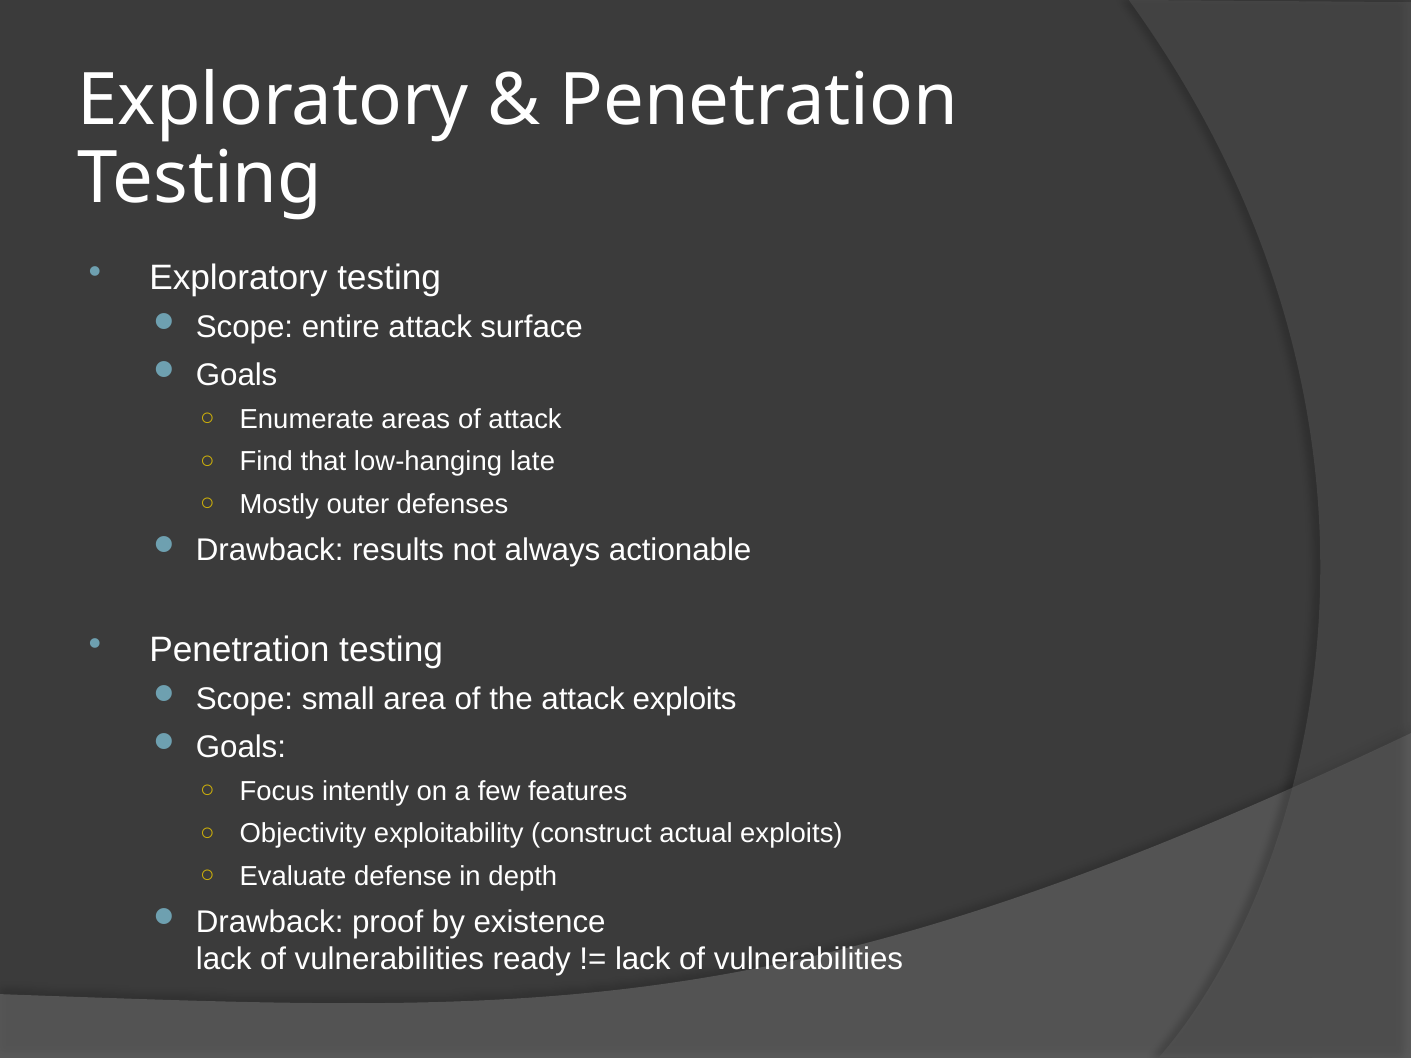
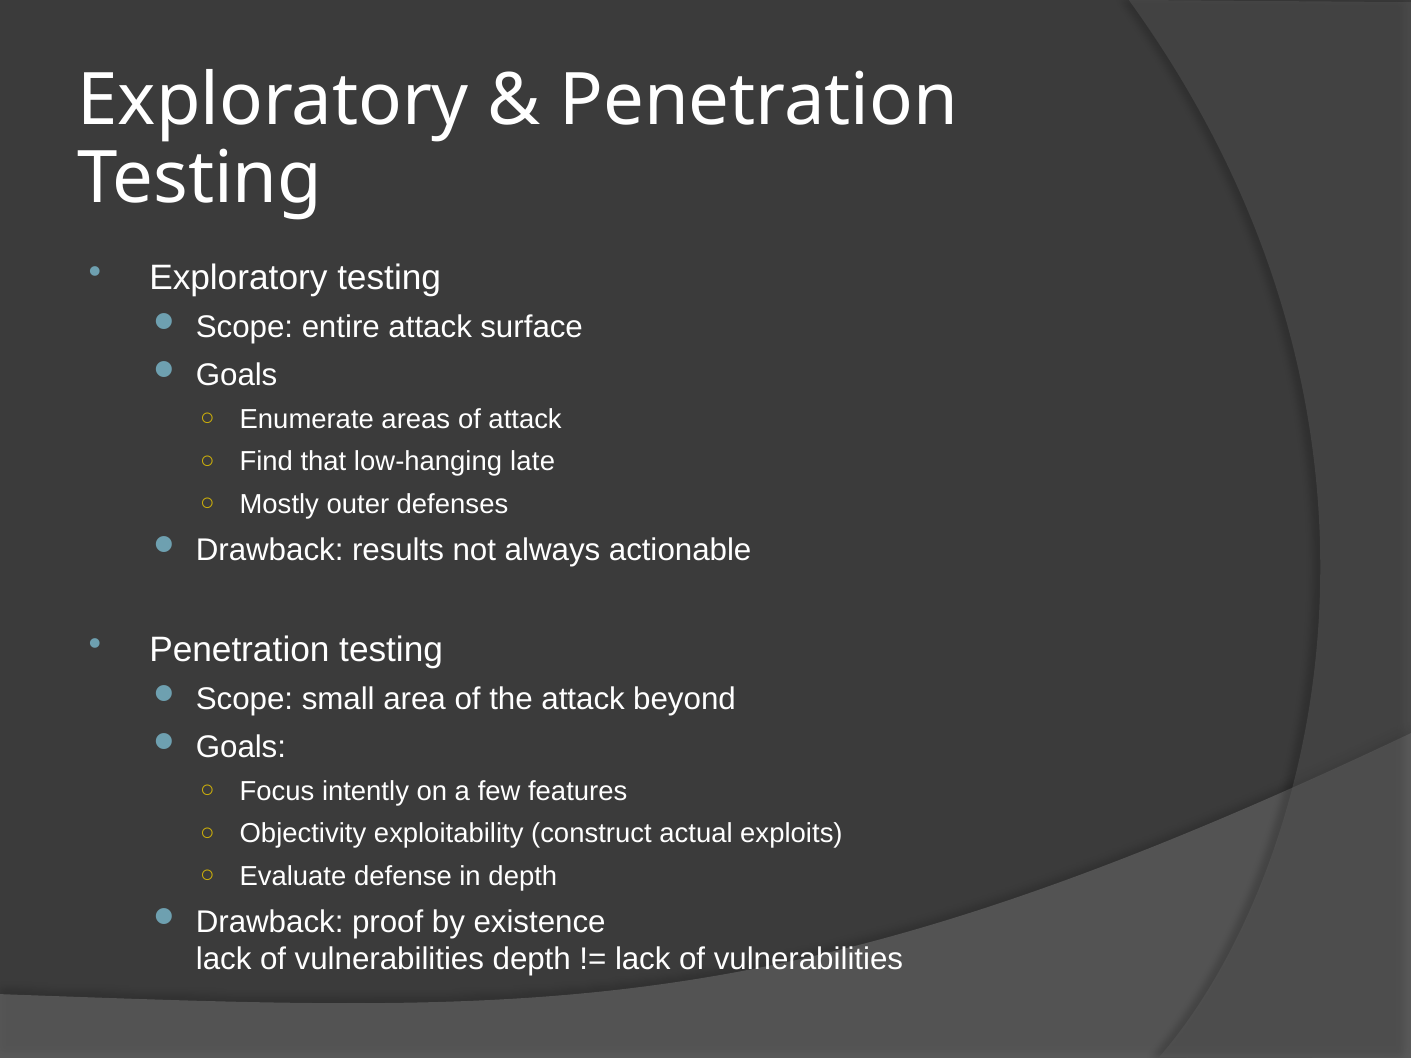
attack exploits: exploits -> beyond (685, 700)
vulnerabilities ready: ready -> depth (532, 960)
